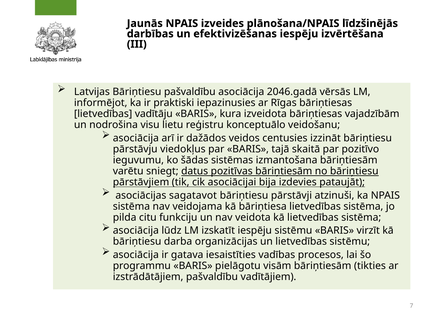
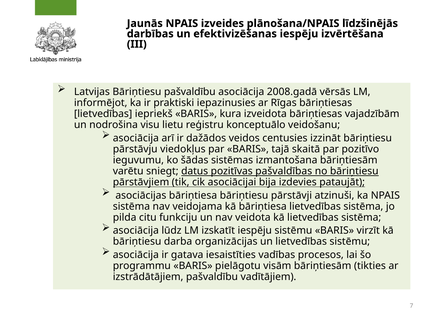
2046.gadā: 2046.gadā -> 2008.gadā (292, 92)
vadītāju: vadītāju -> iepriekš (154, 114)
pozitīvas bāriņtiesām: bāriņtiesām -> pašvaldības (284, 171)
asociācijas sagatavot: sagatavot -> bāriņtiesa (193, 195)
